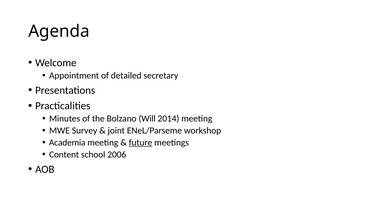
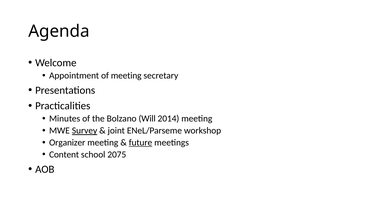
of detailed: detailed -> meeting (126, 75)
Survey underline: none -> present (85, 130)
Academia: Academia -> Organizer (67, 142)
2006: 2006 -> 2075 (117, 154)
